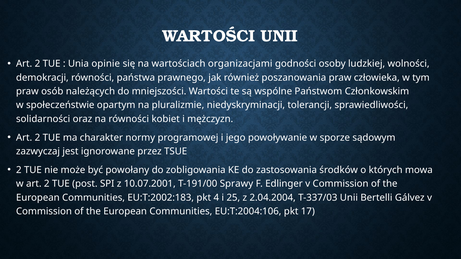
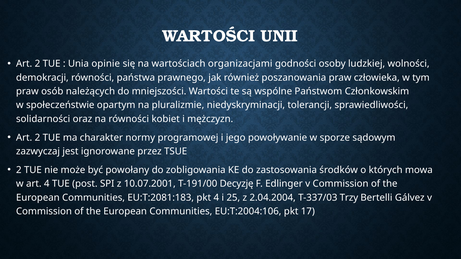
w art 2: 2 -> 4 (47, 184)
Sprawy: Sprawy -> Decyzję (237, 184)
EU:T:2002:183: EU:T:2002:183 -> EU:T:2081:183 (161, 198)
T-337/03 Unii: Unii -> Trzy (349, 198)
